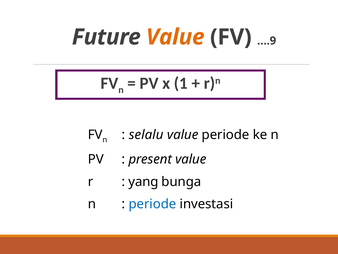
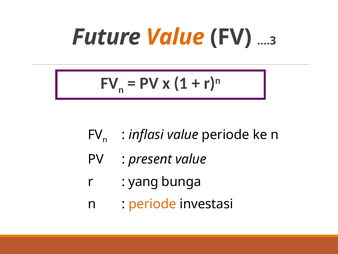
….9: ….9 -> ….3 (267, 41)
selalu: selalu -> inflasi (146, 134)
periode colour: blue -> orange (152, 204)
